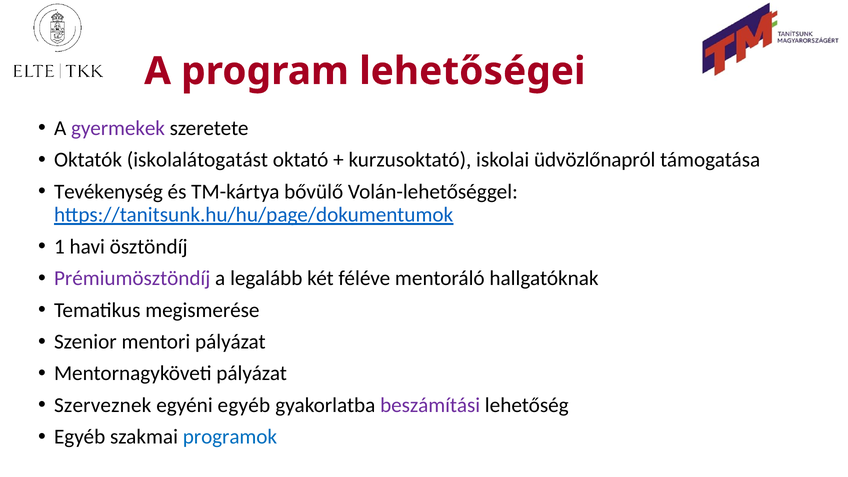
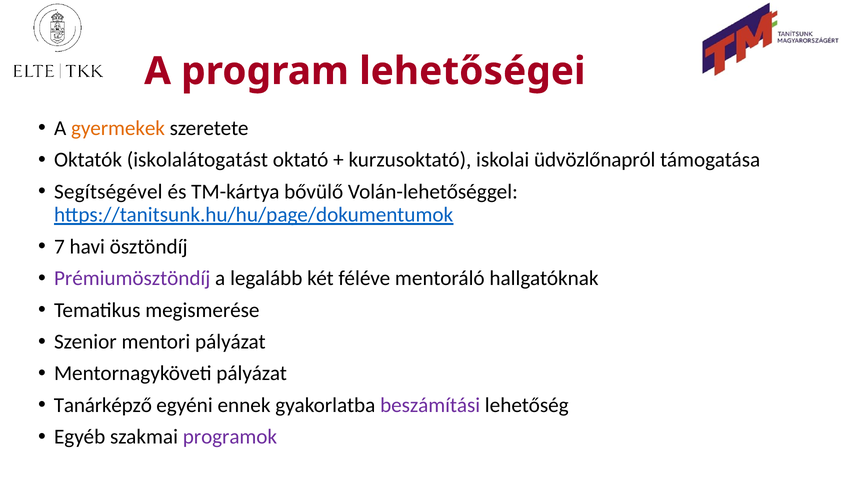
gyermekek colour: purple -> orange (118, 128)
Tevékenység: Tevékenység -> Segítségével (108, 192)
1: 1 -> 7 (59, 247)
Szerveznek: Szerveznek -> Tanárképző (103, 405)
egyéni egyéb: egyéb -> ennek (244, 405)
programok colour: blue -> purple (230, 437)
